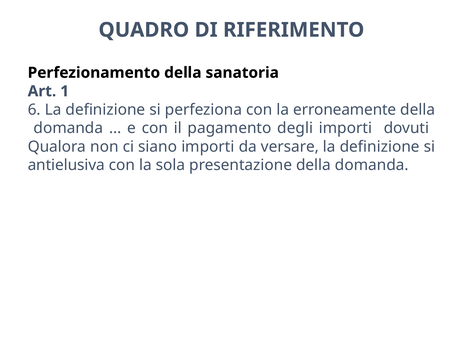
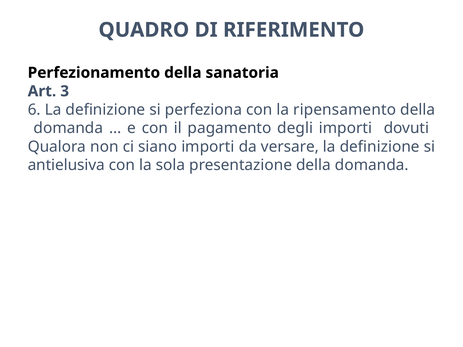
1: 1 -> 3 (65, 91)
erroneamente: erroneamente -> ripensamento (345, 110)
